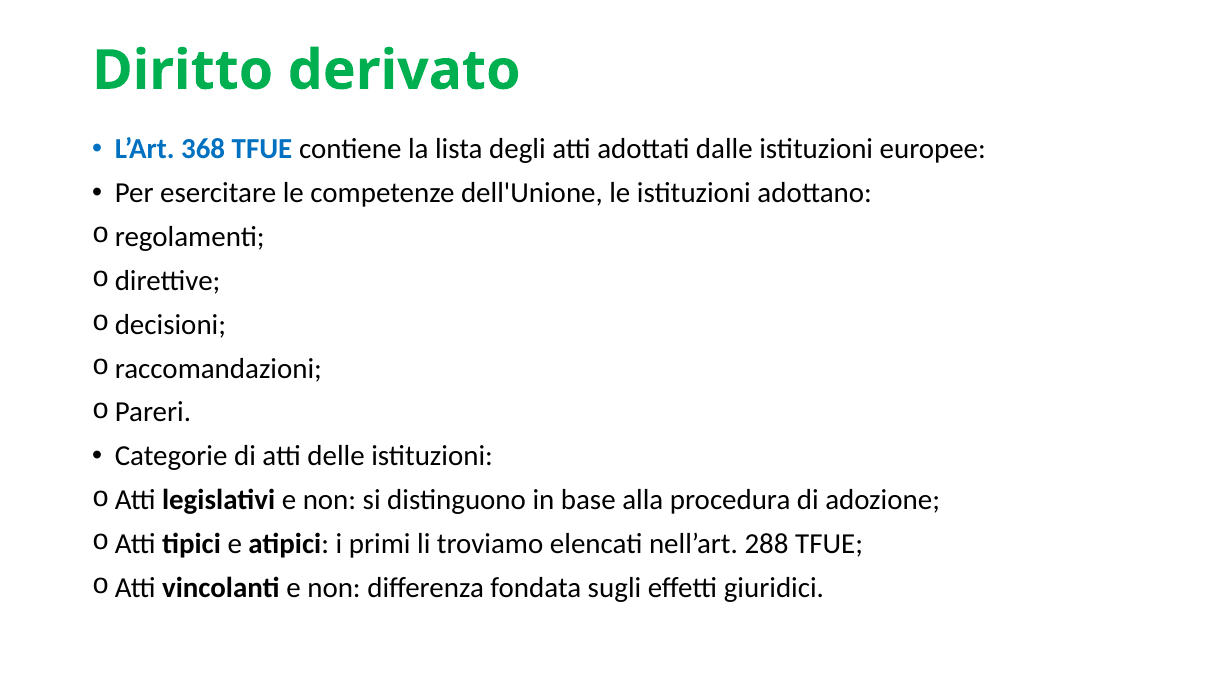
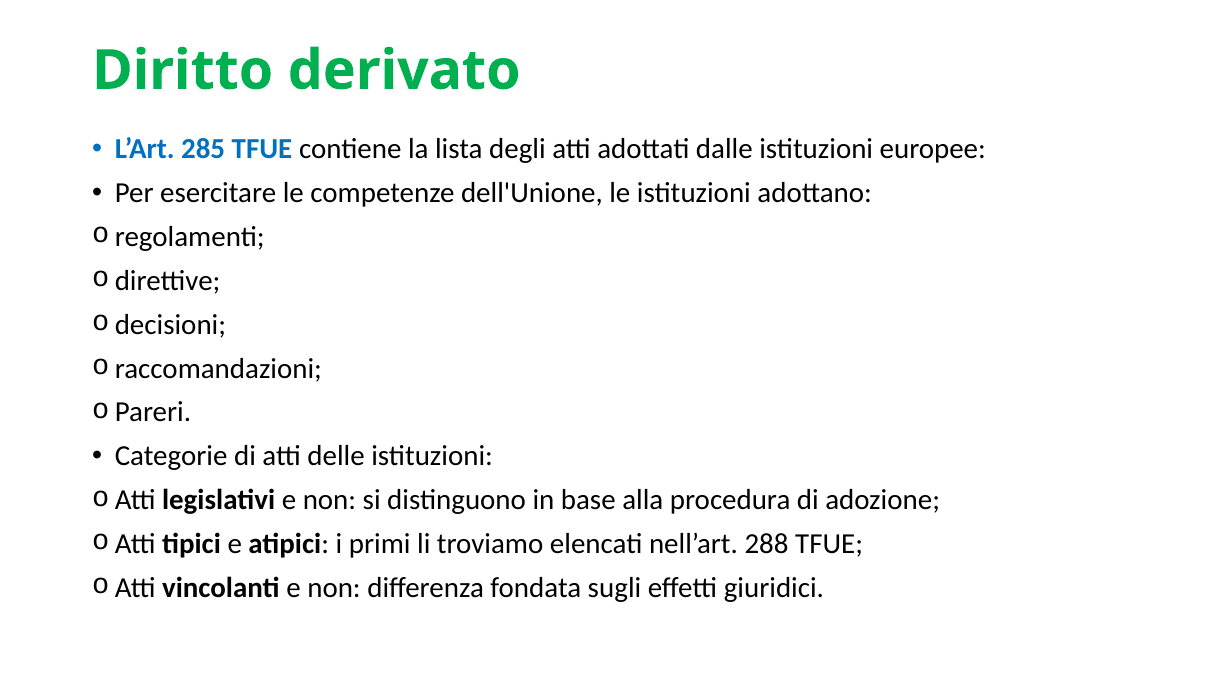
368: 368 -> 285 (203, 149)
